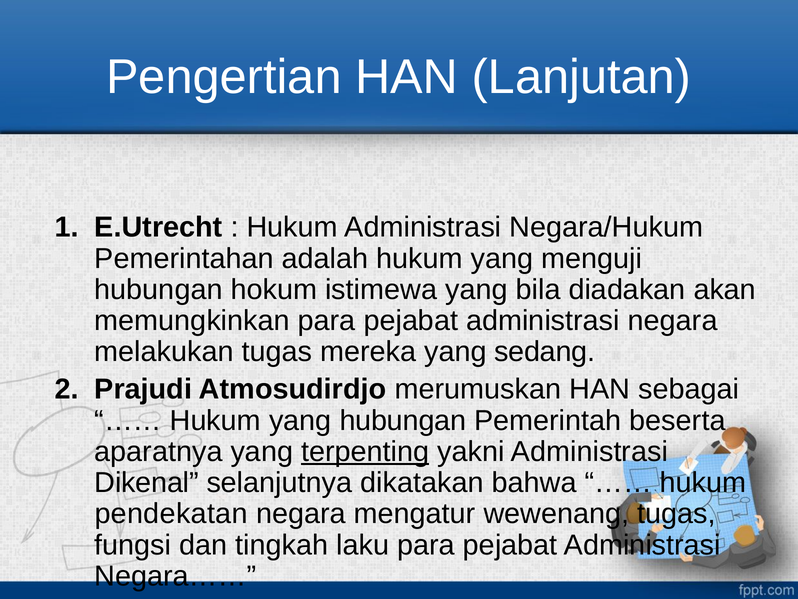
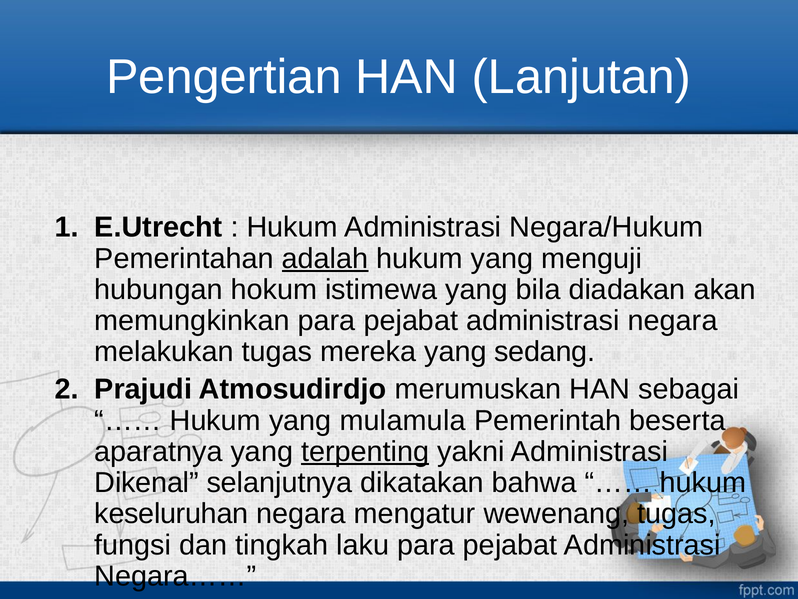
adalah underline: none -> present (325, 258)
yang hubungan: hubungan -> mulamula (403, 420)
pendekatan: pendekatan -> keseluruhan (171, 514)
